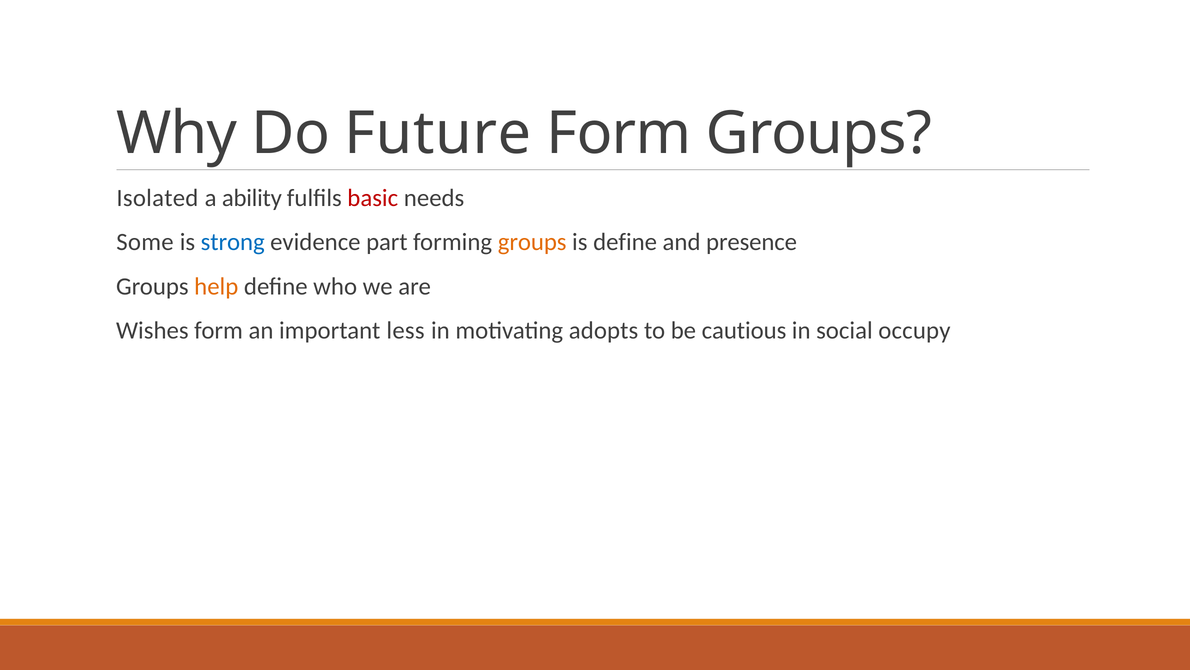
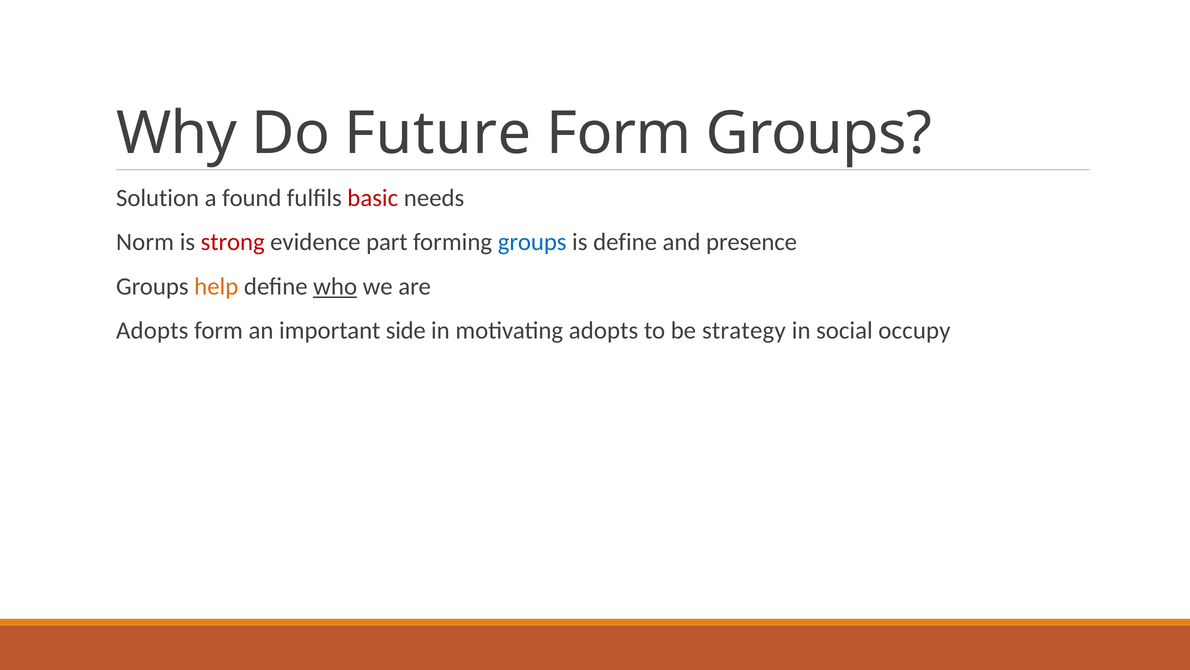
Isolated: Isolated -> Solution (158, 198)
ability: ability -> found (252, 198)
Some: Some -> Norm (145, 242)
strong colour: blue -> red (233, 242)
groups colour: orange -> blue (532, 242)
who underline: none -> present (335, 286)
Wishes: Wishes -> Adopts (152, 330)
less: less -> side (406, 330)
cautious: cautious -> strategy (744, 330)
